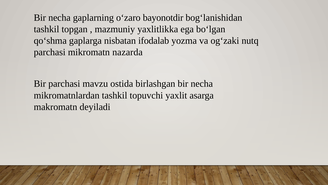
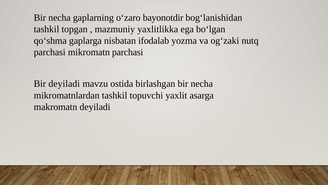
mikromatn nazarda: nazarda -> parchasi (128, 52)
Bir parchasi: parchasi -> deyiladi (64, 84)
